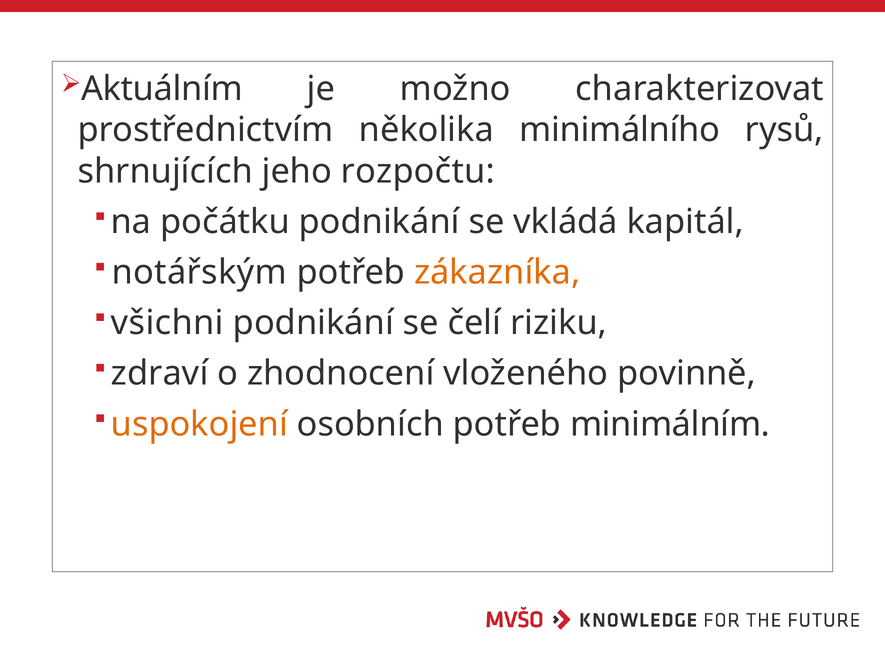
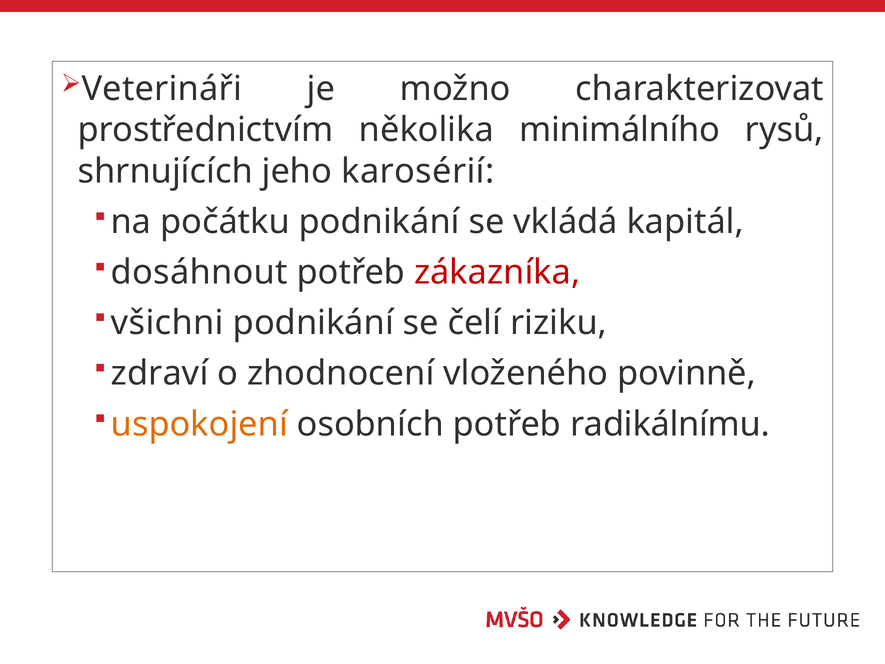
Aktuálním: Aktuálním -> Veterináři (162, 89)
rozpočtu: rozpočtu -> karosérií (418, 171)
notářským: notářským -> dosáhnout (199, 272)
zákazníka colour: orange -> red (497, 272)
minimálním: minimálním -> radikálnímu (670, 424)
